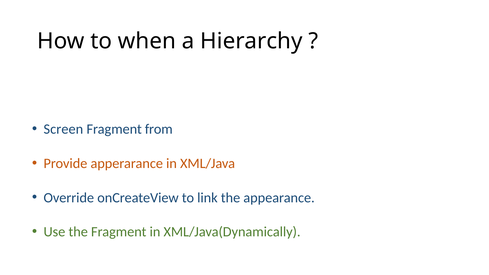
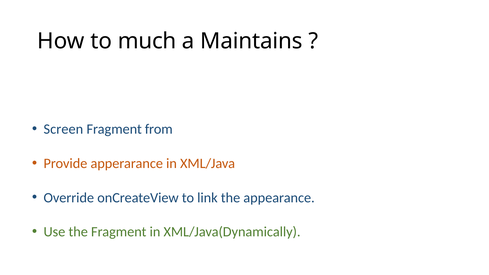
when: when -> much (147, 41)
Hierarchy: Hierarchy -> Maintains (251, 41)
